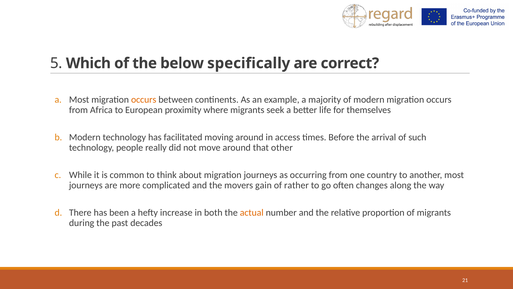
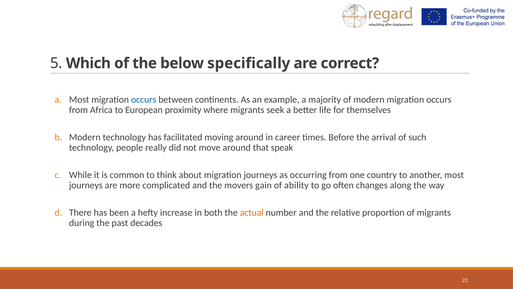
occurs colour: orange -> blue (144, 99)
access: access -> career (288, 137)
other: other -> speak (282, 147)
rather: rather -> ability (296, 185)
